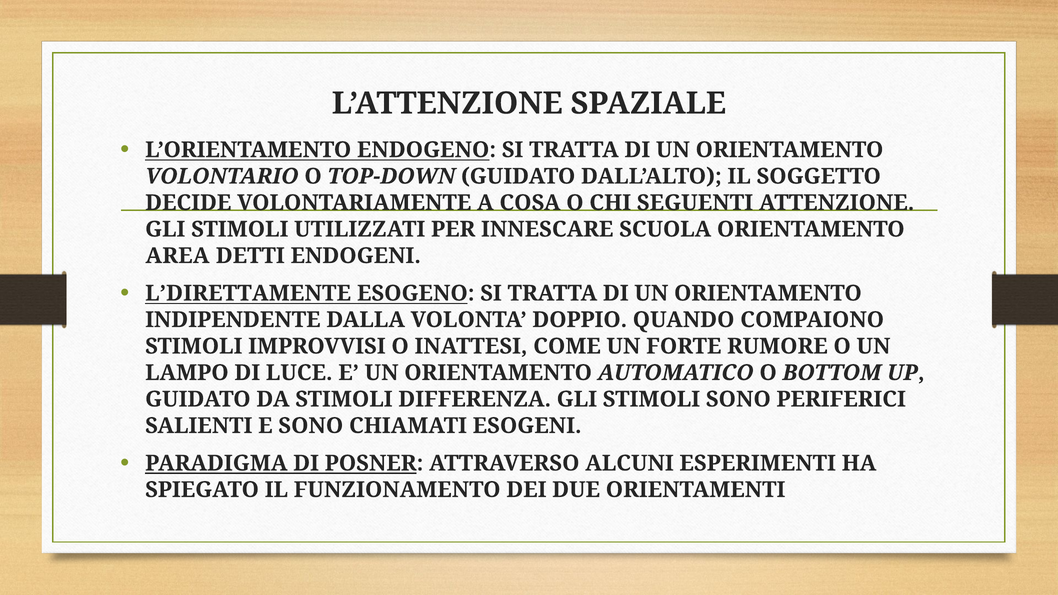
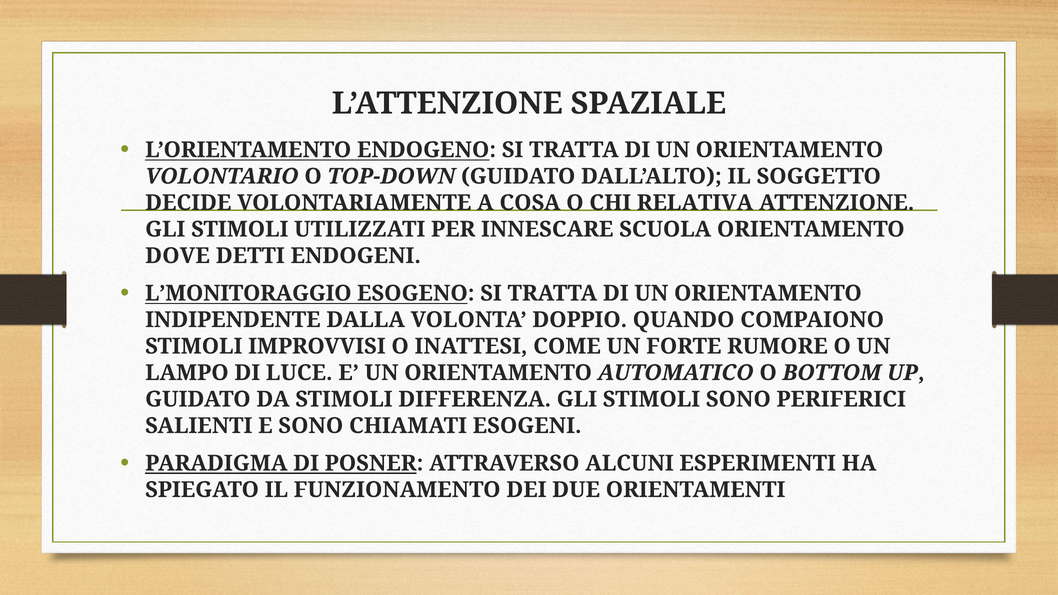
SEGUENTI: SEGUENTI -> RELATIVA (695, 203)
AREA: AREA -> DOVE (177, 256)
L’DIRETTAMENTE: L’DIRETTAMENTE -> L’MONITORAGGIO (248, 293)
